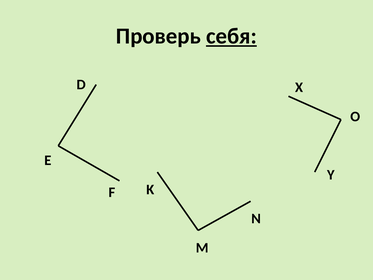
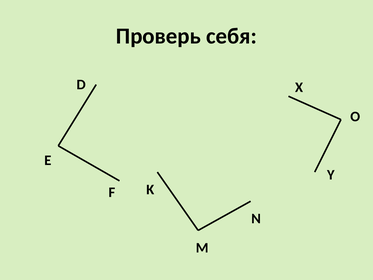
себя underline: present -> none (231, 36)
